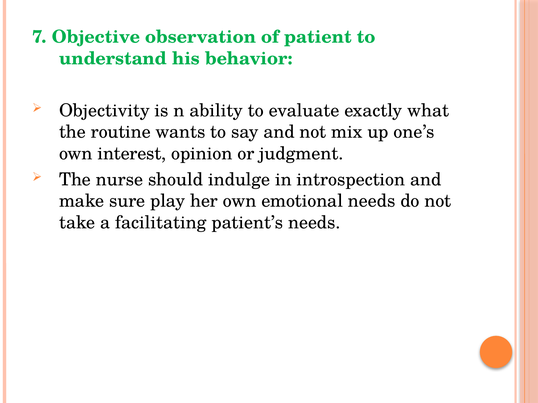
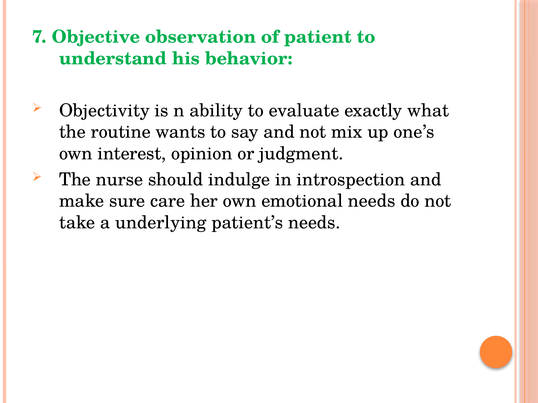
play: play -> care (168, 201)
facilitating: facilitating -> underlying (161, 223)
